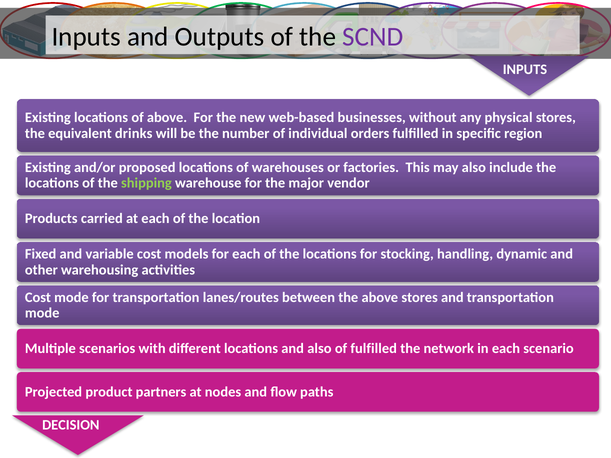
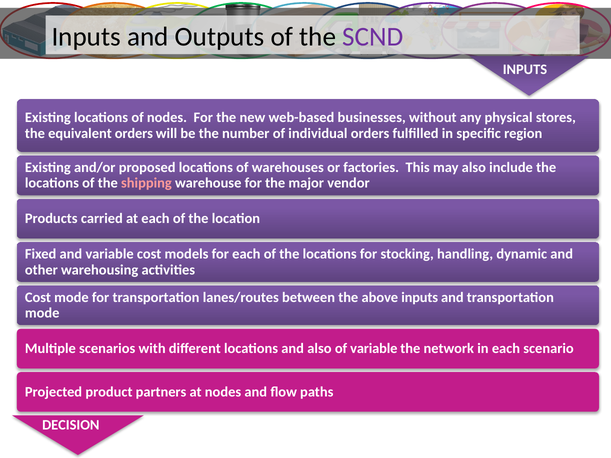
of above: above -> nodes (167, 118)
equivalent drinks: drinks -> orders (134, 133)
shipping colour: light green -> pink (146, 183)
above stores: stores -> inputs (420, 298)
of fulfilled: fulfilled -> variable (374, 349)
